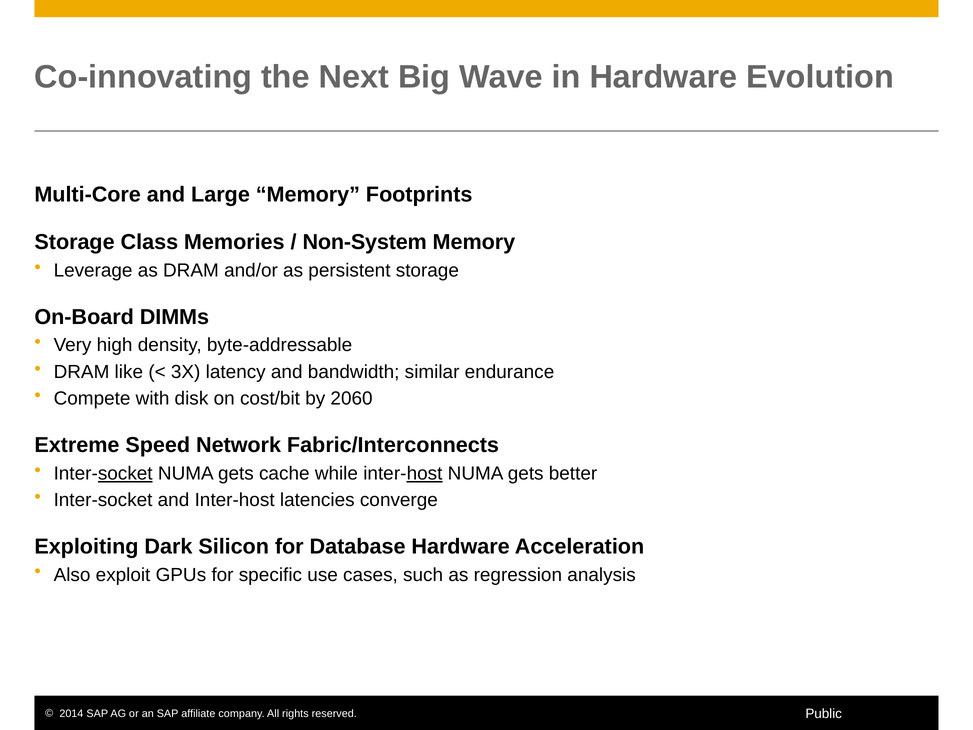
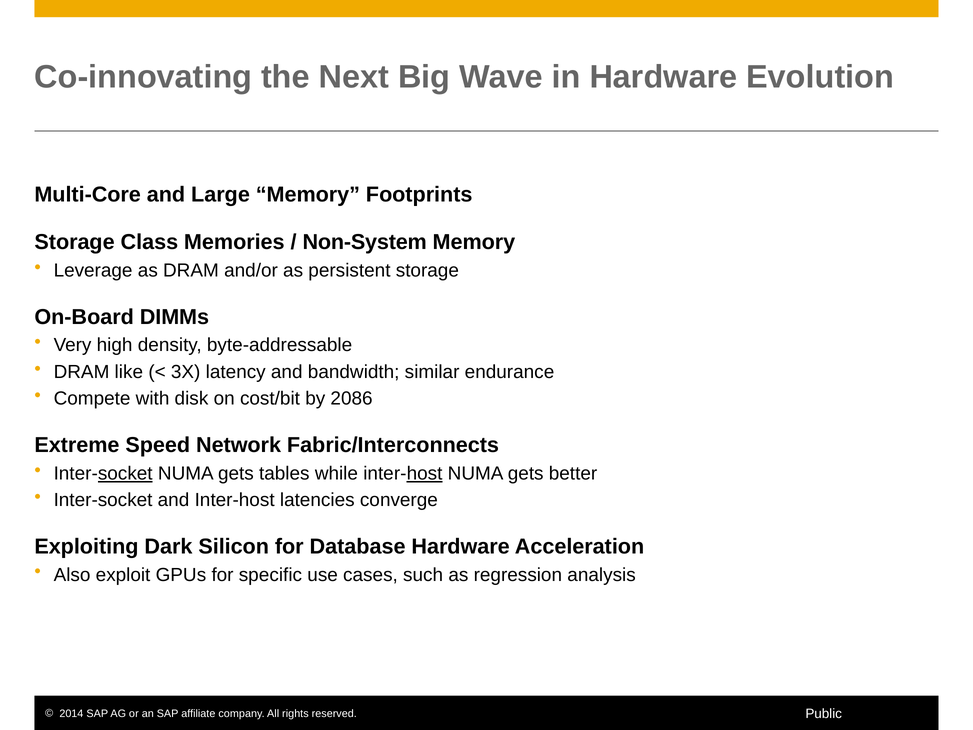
2060: 2060 -> 2086 (352, 399)
cache: cache -> tables (284, 473)
